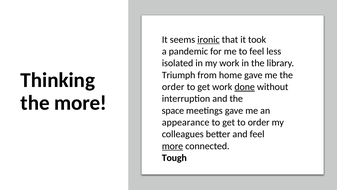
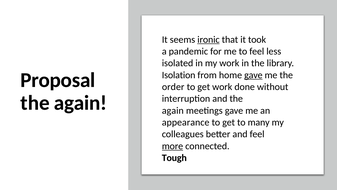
Triumph: Triumph -> Isolation (179, 75)
gave underline: none -> present (253, 75)
Thinking: Thinking -> Proposal (58, 80)
done underline: present -> none (245, 87)
more: more -> again (80, 103)
space: space -> again (173, 110)
to order: order -> many (259, 122)
